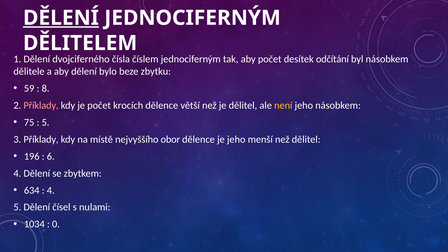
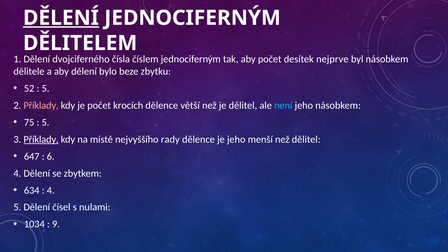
odčítání: odčítání -> nejprve (332, 59)
59: 59 -> 52 (29, 88)
8: 8 -> 5 (46, 88)
není colour: yellow -> light blue (283, 105)
Příklady underline: none -> present (41, 139)
obor: obor -> rady (170, 139)
196: 196 -> 647 (32, 156)
0: 0 -> 9 (56, 224)
